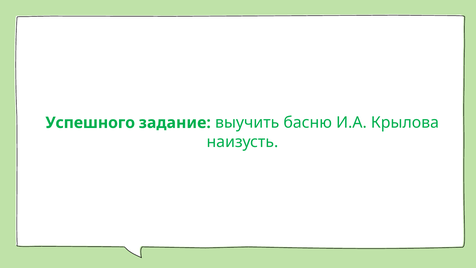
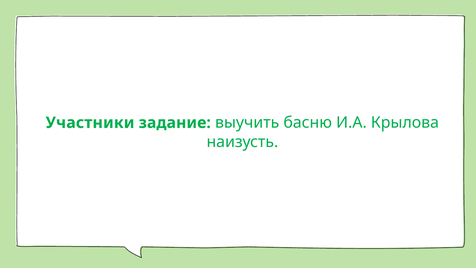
Успешного: Успешного -> Участники (90, 123)
